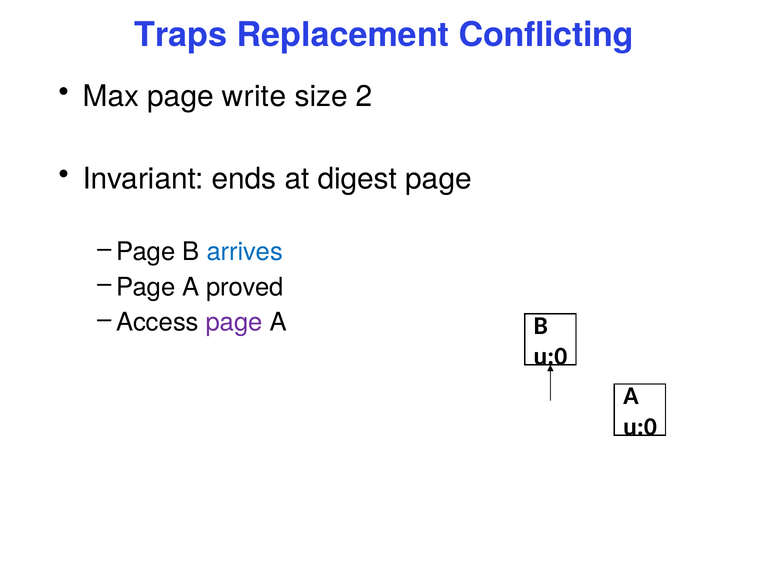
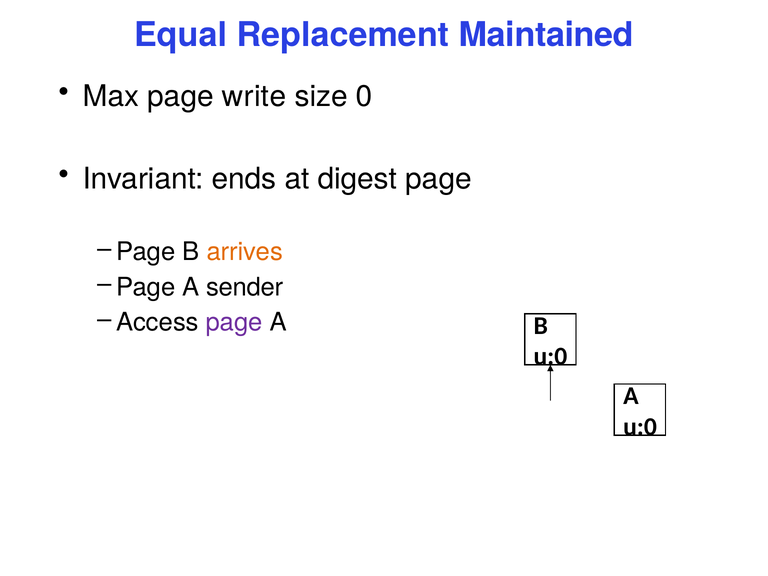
Traps: Traps -> Equal (181, 35)
Conflicting: Conflicting -> Maintained (546, 35)
2: 2 -> 0 (364, 96)
arrives colour: blue -> orange (245, 252)
proved: proved -> sender (245, 287)
